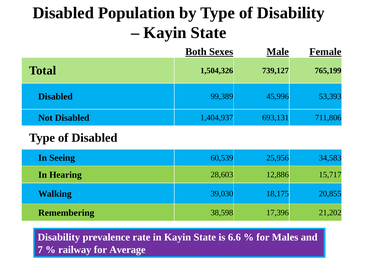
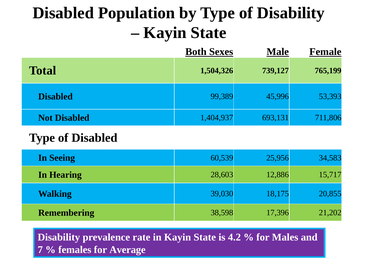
6.6: 6.6 -> 4.2 (234, 237)
railway: railway -> females (75, 250)
